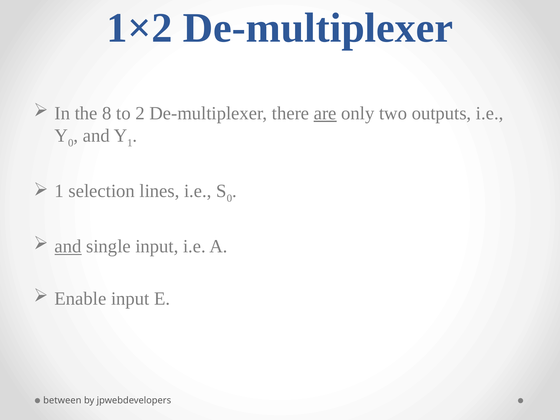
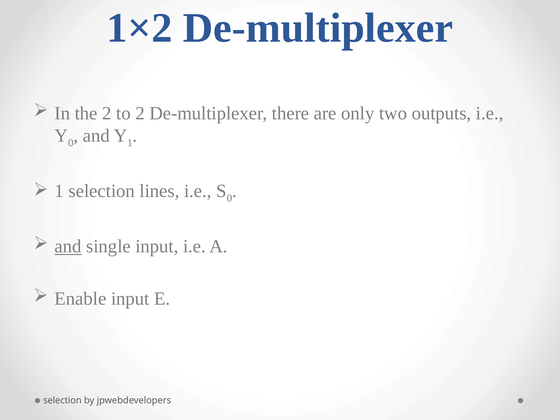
the 8: 8 -> 2 (107, 113)
are underline: present -> none (325, 113)
between: between -> selection (62, 400)
